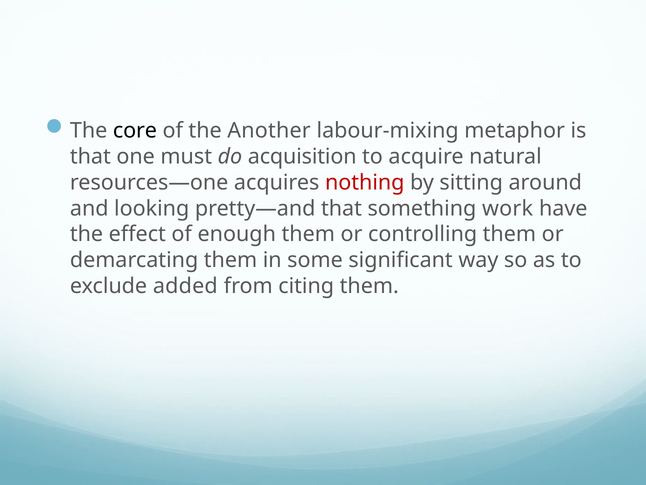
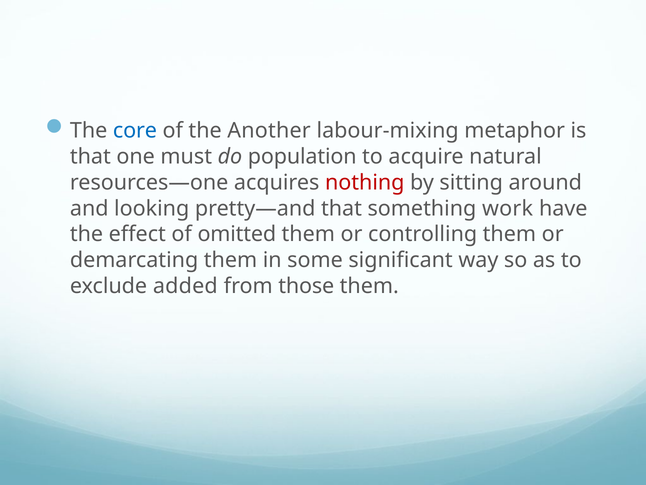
core colour: black -> blue (135, 131)
acquisition: acquisition -> population (302, 157)
enough: enough -> omitted (237, 234)
citing: citing -> those (306, 286)
